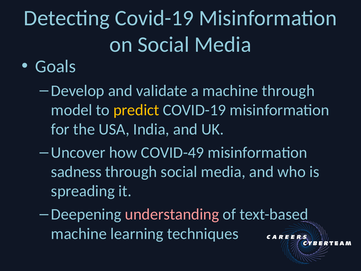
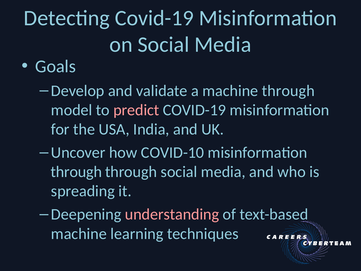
predict colour: yellow -> pink (136, 110)
COVID-49: COVID-49 -> COVID-10 (173, 152)
sadness: sadness -> through (76, 172)
